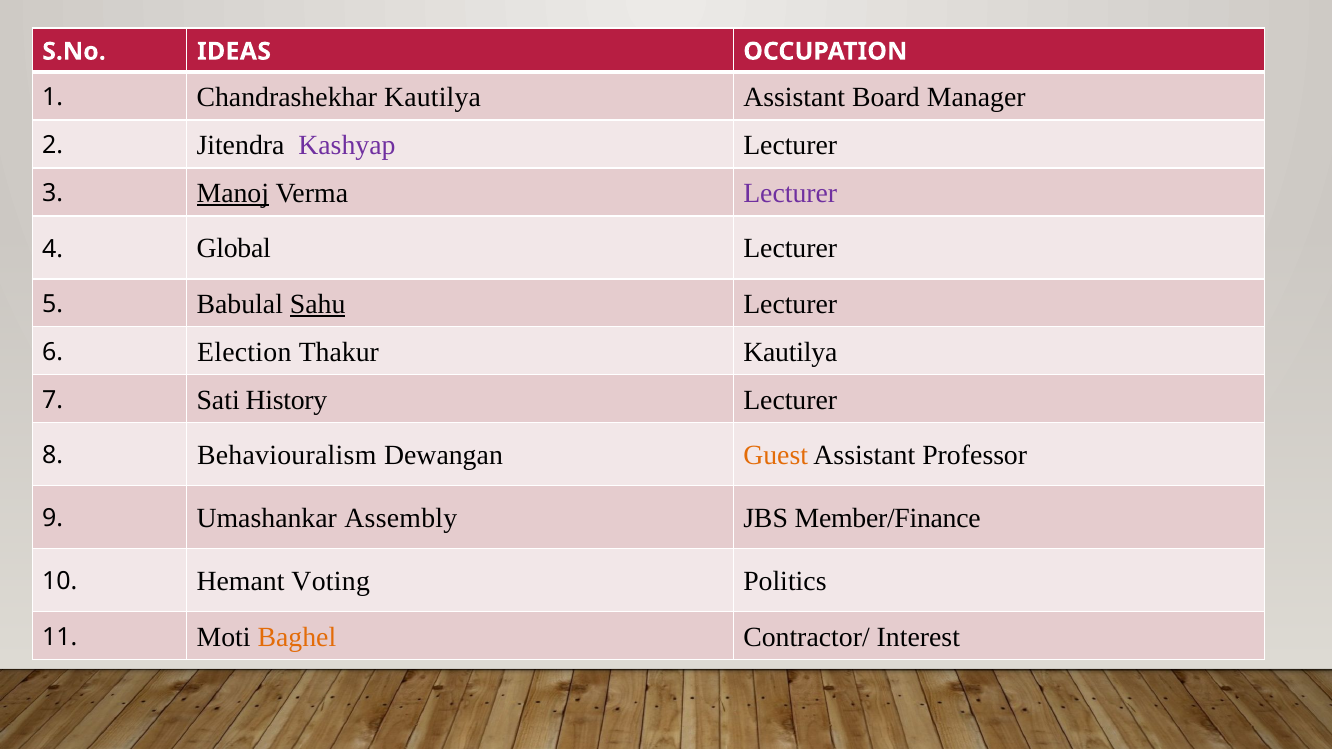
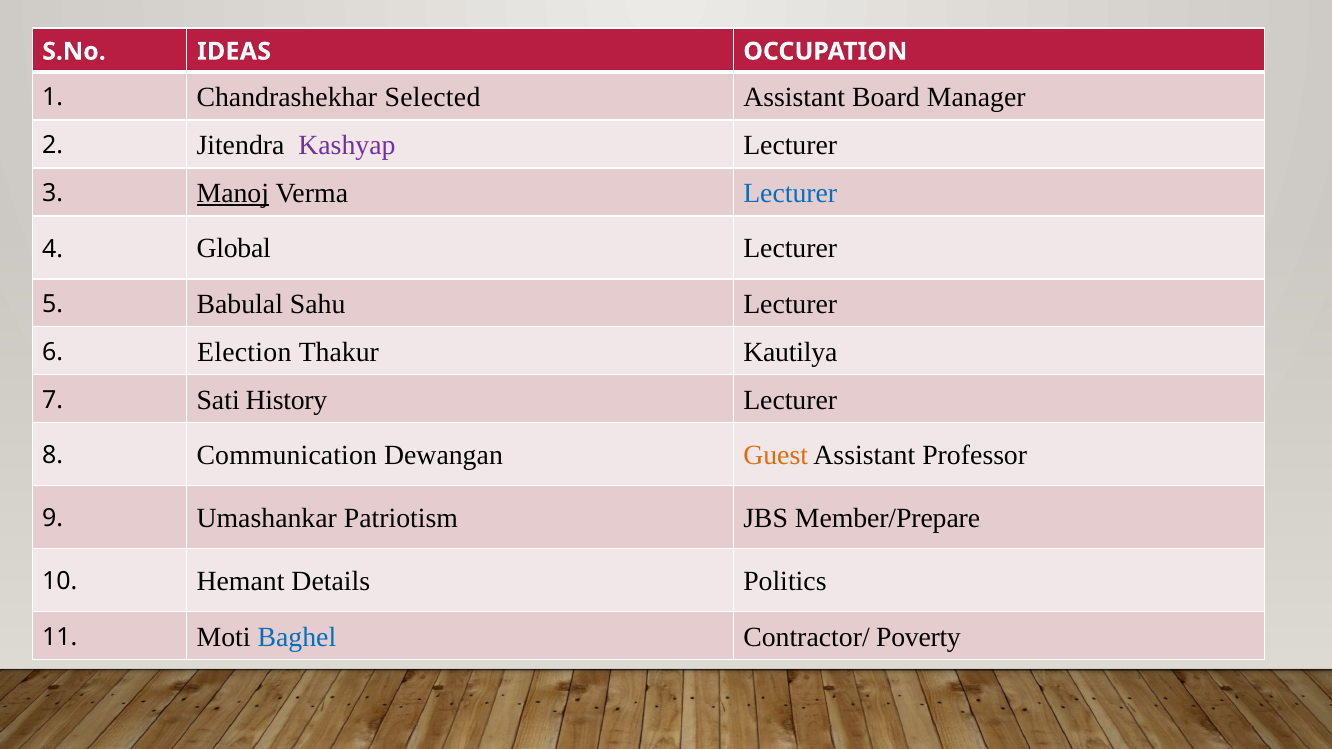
Chandrashekhar Kautilya: Kautilya -> Selected (432, 97)
Lecturer colour: purple -> blue (790, 193)
Sahu underline: present -> none (318, 304)
Behaviouralism: Behaviouralism -> Communication (287, 456)
Assembly: Assembly -> Patriotism (401, 519)
Member/Finance: Member/Finance -> Member/Prepare (888, 519)
Voting: Voting -> Details (331, 582)
Baghel colour: orange -> blue (297, 637)
Interest: Interest -> Poverty (918, 637)
